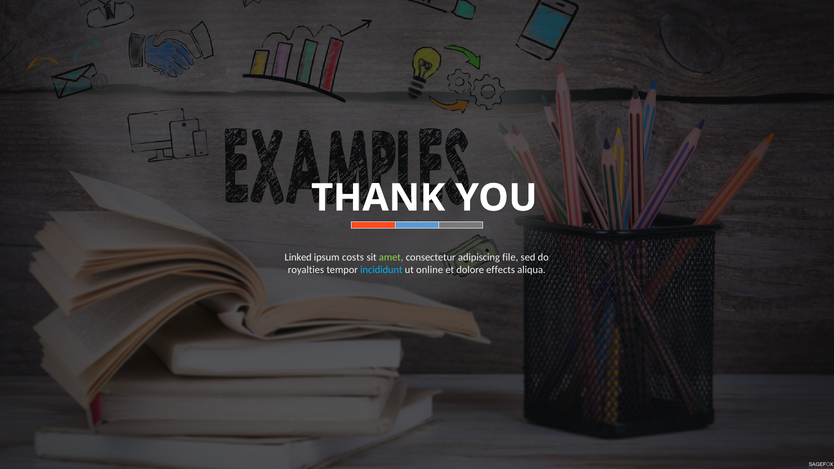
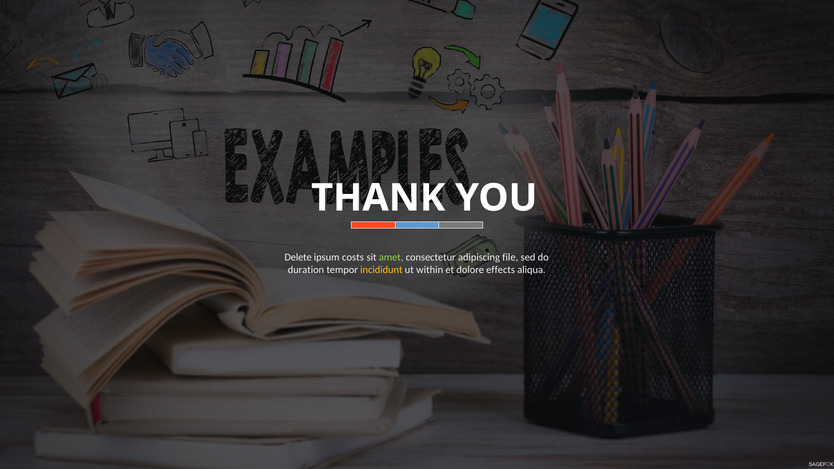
Linked: Linked -> Delete (298, 257)
royalties: royalties -> duration (306, 270)
incididunt colour: light blue -> yellow (381, 270)
online: online -> within (430, 270)
